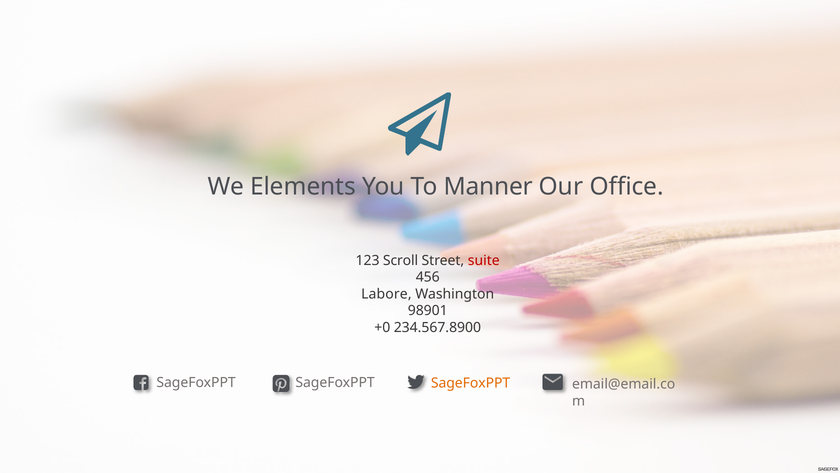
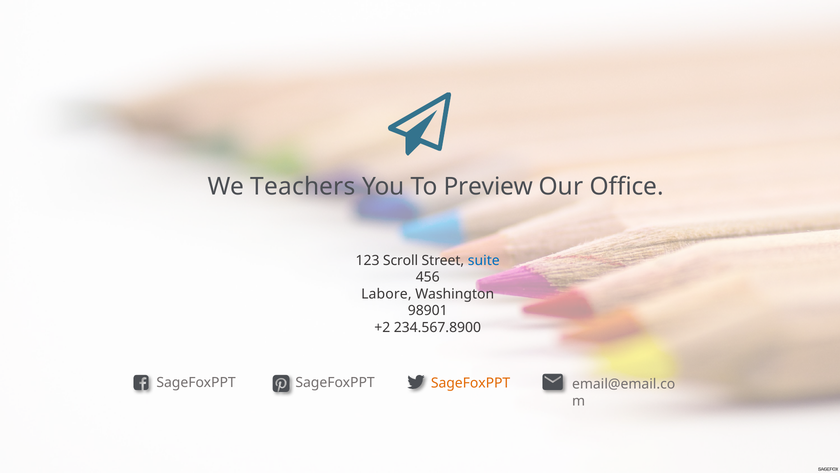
Elements: Elements -> Teachers (303, 187)
Manner: Manner -> Preview (488, 187)
suite colour: red -> blue (484, 260)
+0: +0 -> +2 (382, 327)
